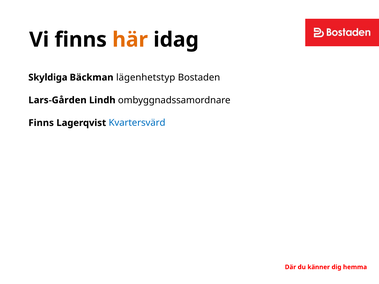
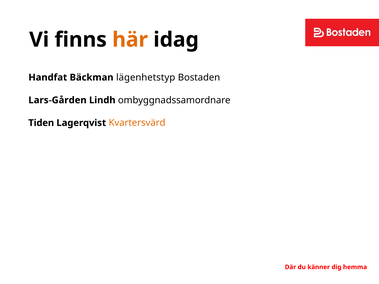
Skyldiga: Skyldiga -> Handfat (48, 77)
Finns: Finns -> Tiden (41, 123)
Kvartersvärd colour: blue -> orange (137, 123)
